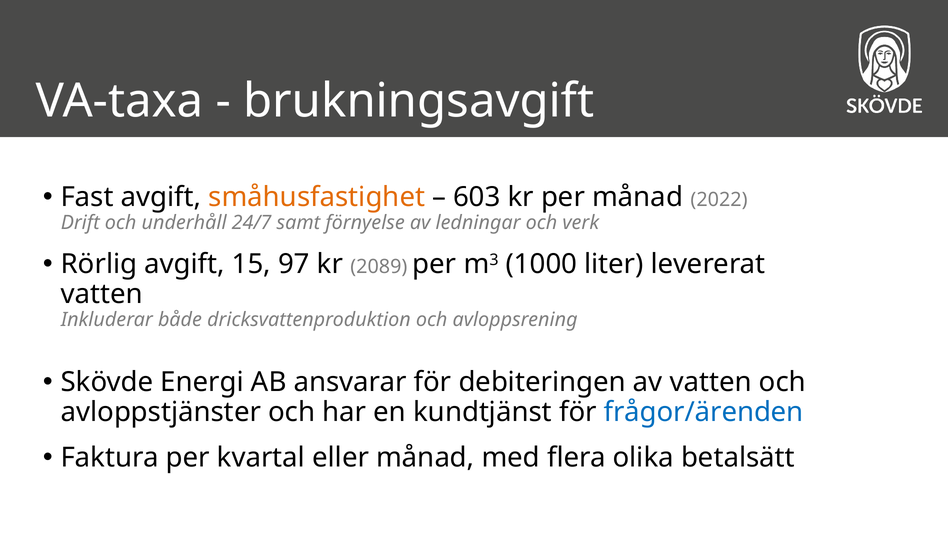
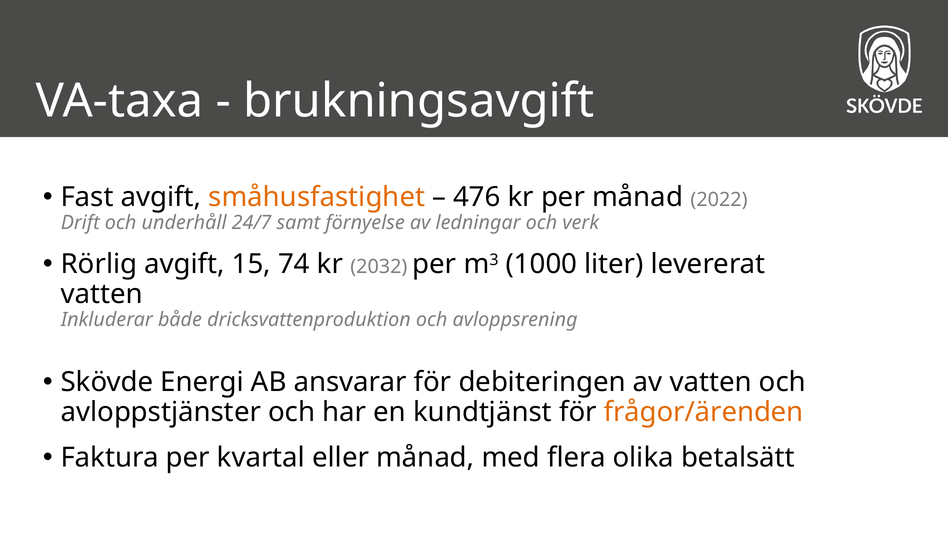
603: 603 -> 476 (477, 197)
97: 97 -> 74 (294, 264)
2089: 2089 -> 2032 (379, 267)
frågor/ärenden colour: blue -> orange (704, 412)
